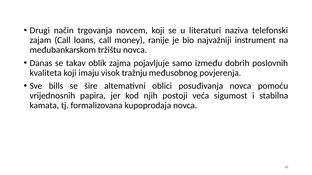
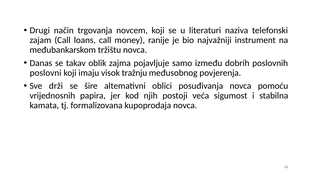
kvaliteta: kvaliteta -> poslovni (46, 73)
bills: bills -> drži (56, 86)
